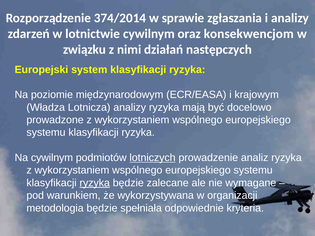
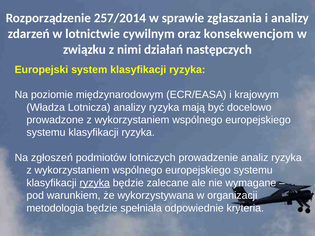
374/2014: 374/2014 -> 257/2014 (120, 18)
Na cywilnym: cywilnym -> zgłoszeń (52, 158)
lotniczych underline: present -> none (153, 158)
